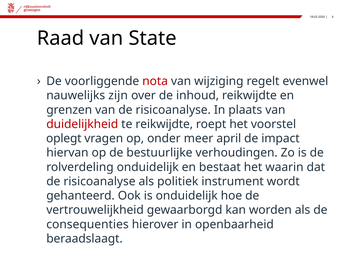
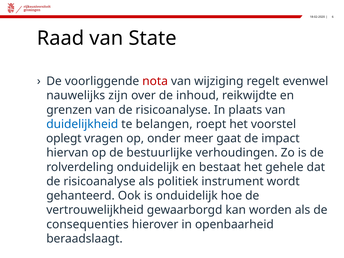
duidelijkheid colour: red -> blue (82, 124)
te reikwijdte: reikwijdte -> belangen (164, 124)
april: april -> gaat (229, 138)
waarin: waarin -> gehele (284, 167)
